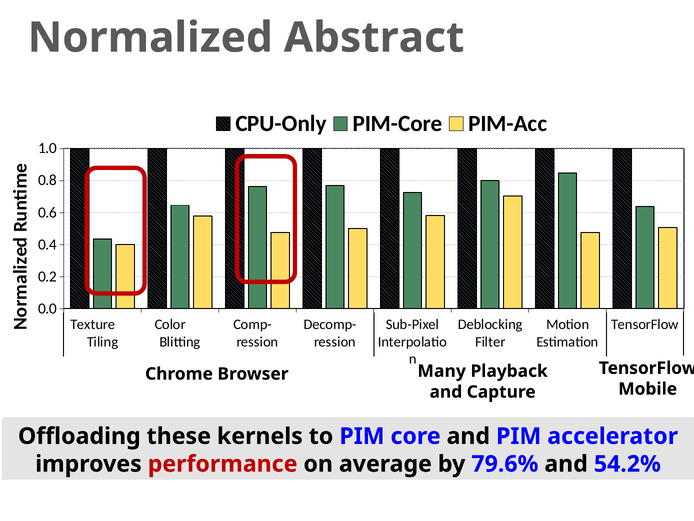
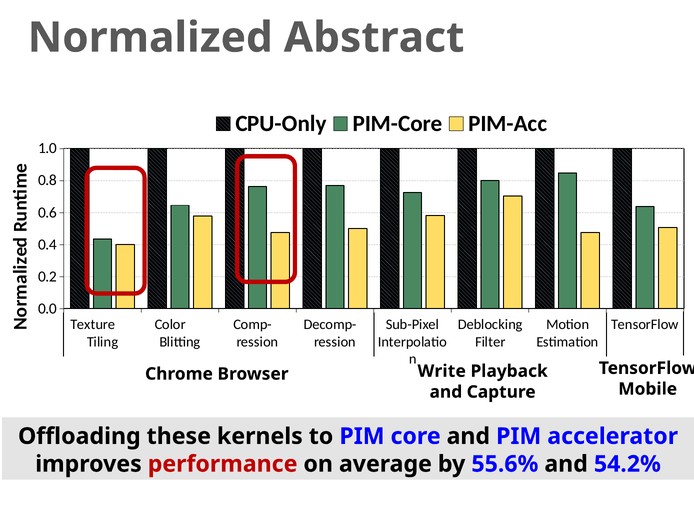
Many: Many -> Write (442, 371)
79.6%: 79.6% -> 55.6% (505, 464)
